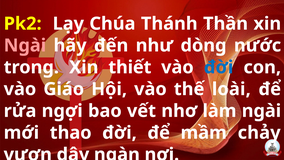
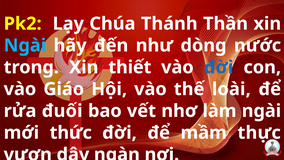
Ngài colour: pink -> light blue (25, 45)
ngợi: ngợi -> đuối (62, 111)
thao: thao -> thức (71, 133)
chảy: chảy -> thực (259, 133)
